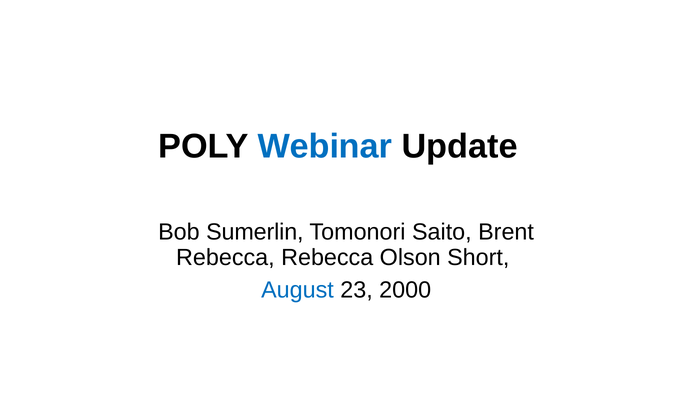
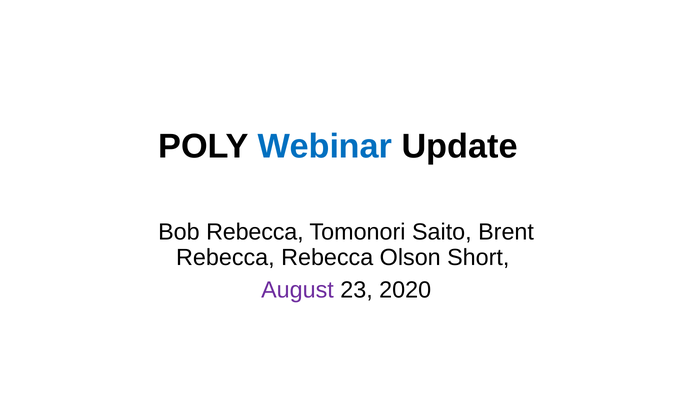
Bob Sumerlin: Sumerlin -> Rebecca (255, 232)
August colour: blue -> purple (298, 290)
2000: 2000 -> 2020 (405, 290)
